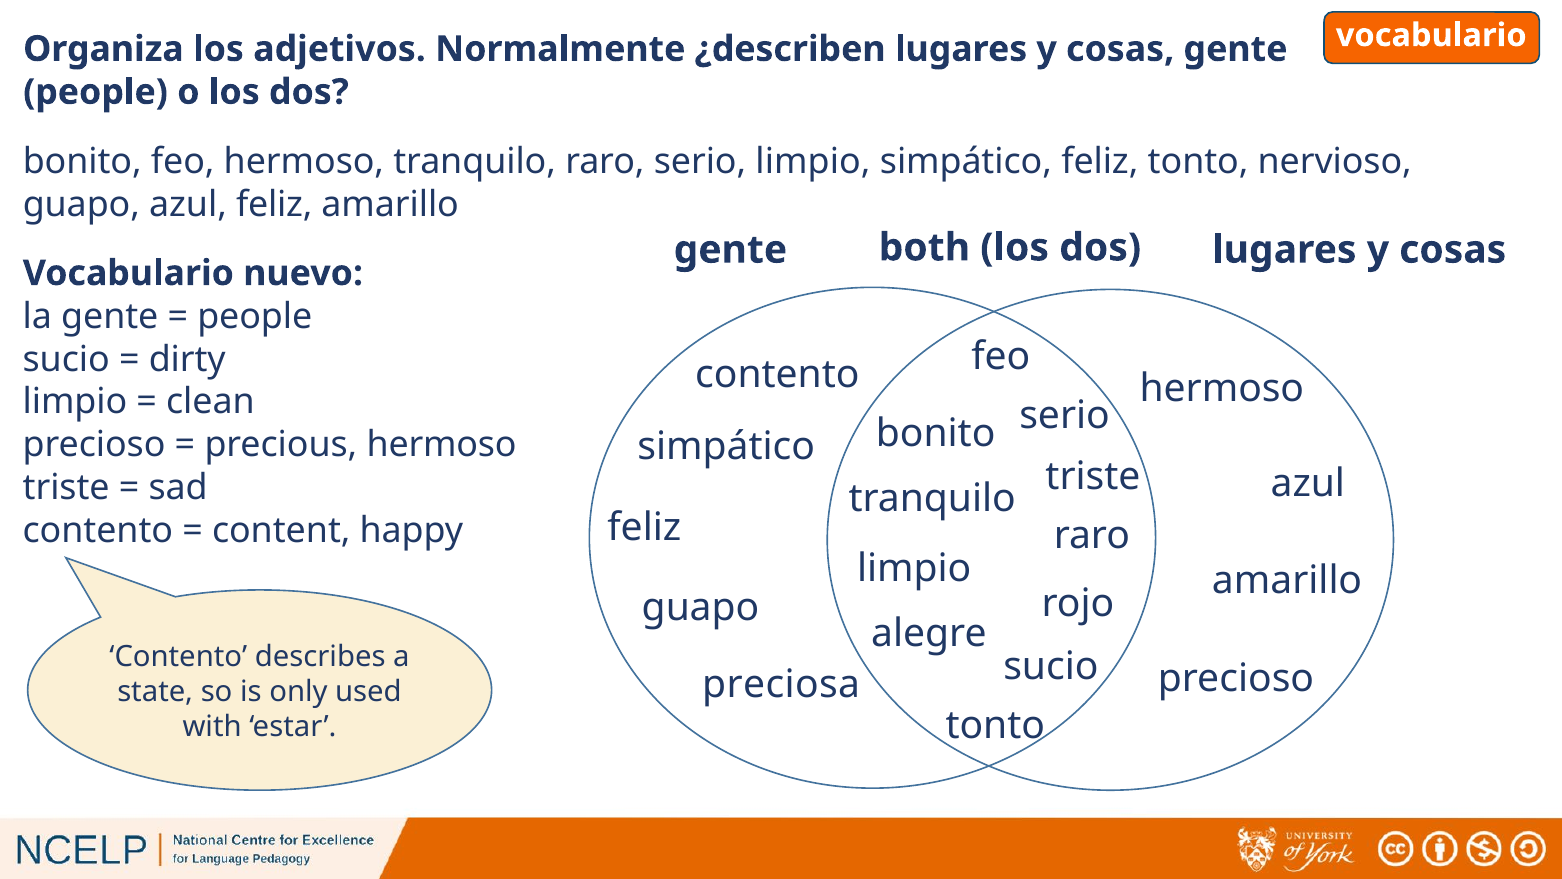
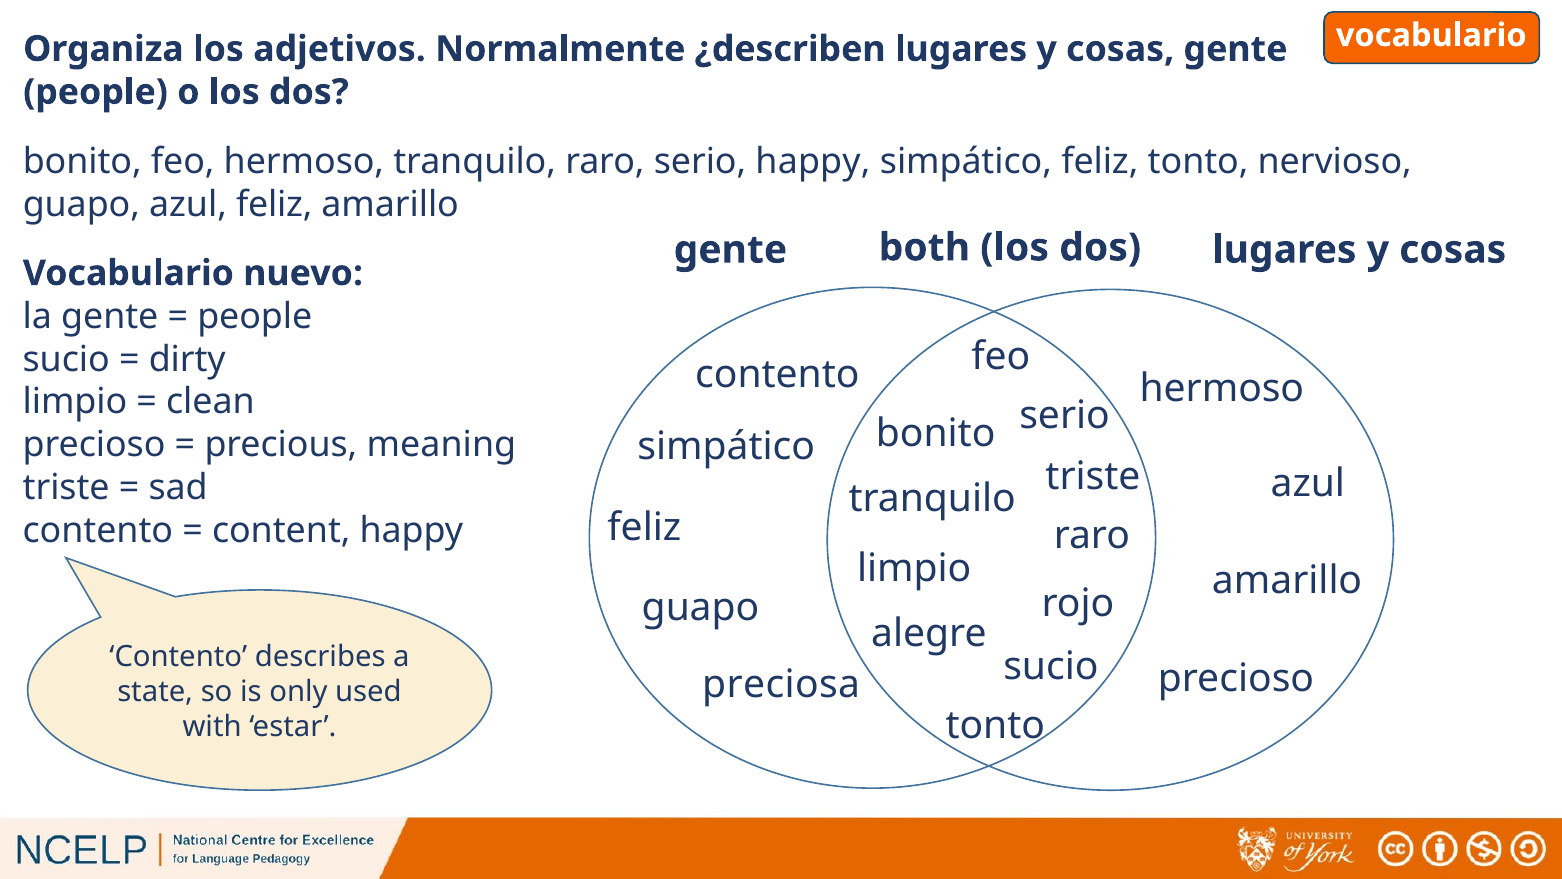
serio limpio: limpio -> happy (813, 161)
precious hermoso: hermoso -> meaning (441, 445)
